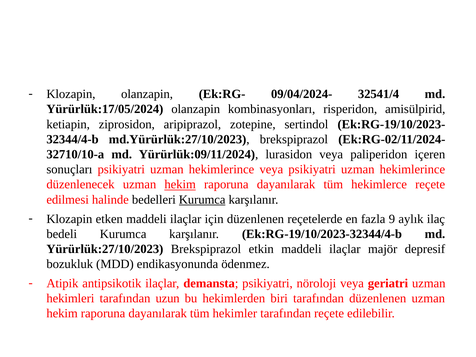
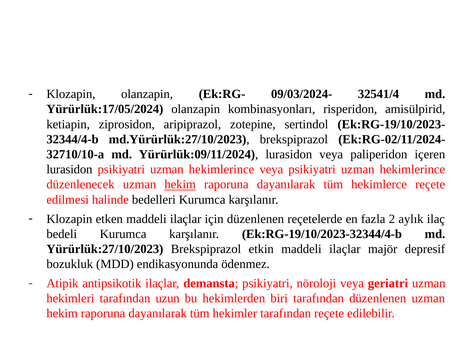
09/04/2024-: 09/04/2024- -> 09/03/2024- (302, 94)
sonuçları: sonuçları -> lurasidon (69, 169)
Kurumca underline: present -> none (202, 200)
9: 9 -> 2 (392, 219)
